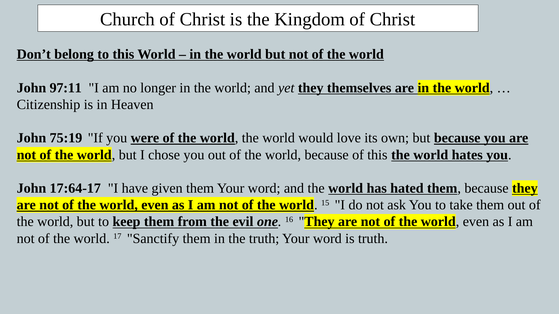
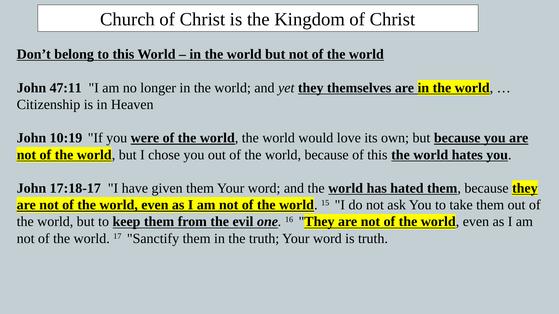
97:11: 97:11 -> 47:11 (66, 88)
75:19: 75:19 -> 10:19 (66, 138)
17:64-17: 17:64-17 -> 17:18-17 (75, 188)
